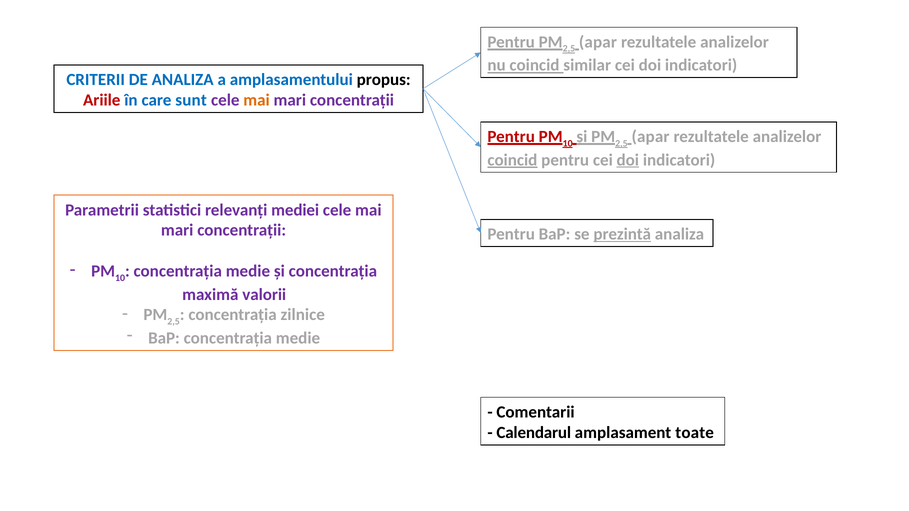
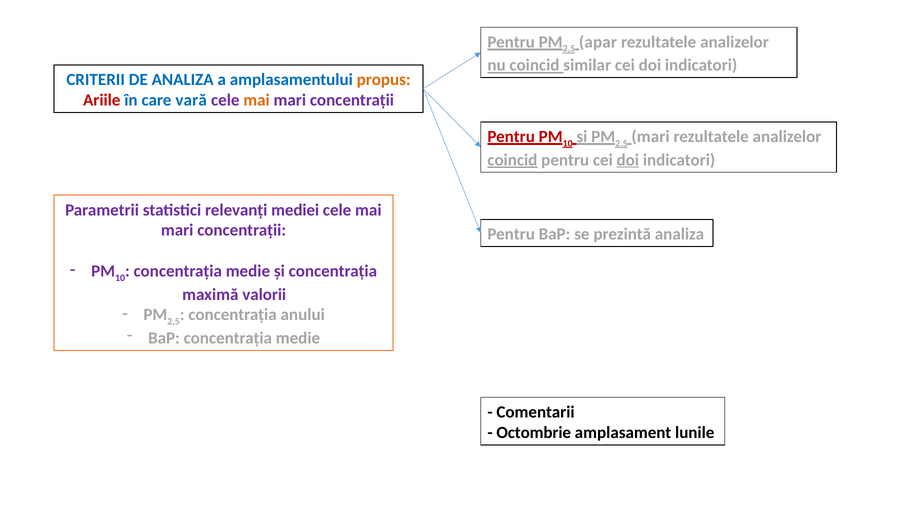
propus colour: black -> orange (384, 80)
sunt: sunt -> vară (191, 100)
apar: apar -> mari (651, 137)
prezintă underline: present -> none (622, 234)
zilnice: zilnice -> anului (303, 315)
Calendarul: Calendarul -> Octombrie (534, 433)
toate: toate -> lunile (695, 433)
